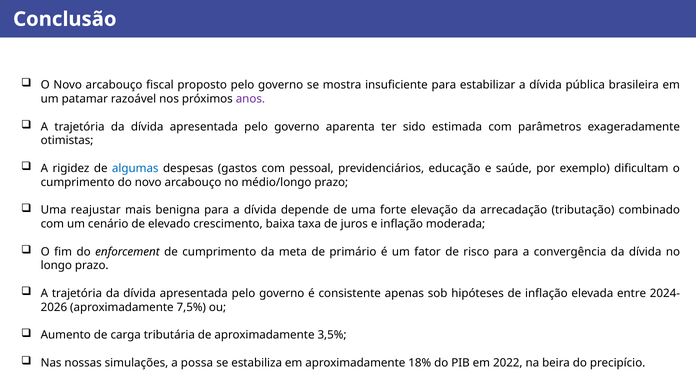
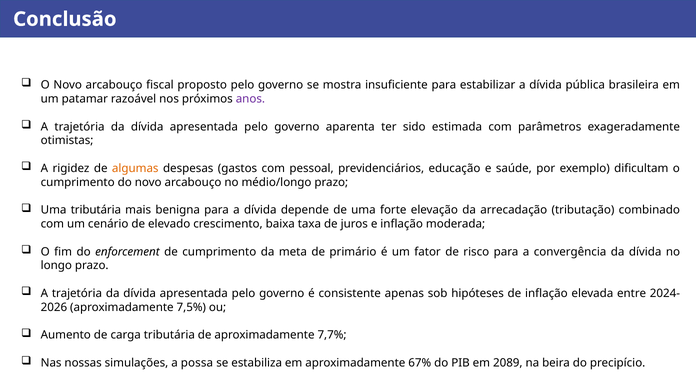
algumas colour: blue -> orange (135, 169)
Uma reajustar: reajustar -> tributária (96, 210)
3,5%: 3,5% -> 7,7% (332, 336)
18%: 18% -> 67% (420, 363)
2022: 2022 -> 2089 (508, 363)
